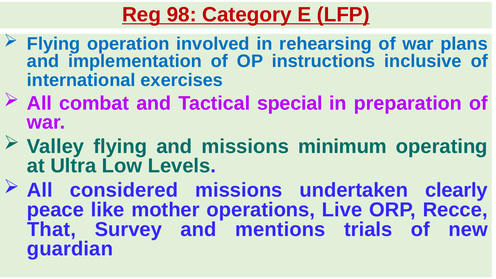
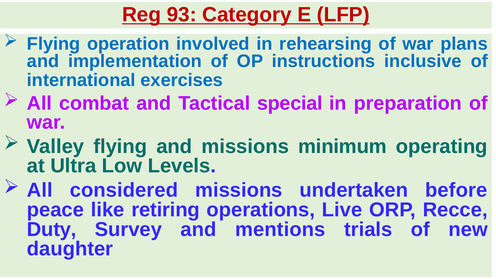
98: 98 -> 93 (182, 15)
clearly: clearly -> before (456, 190)
mother: mother -> retiring (166, 210)
That: That -> Duty (52, 229)
guardian: guardian -> daughter (70, 249)
